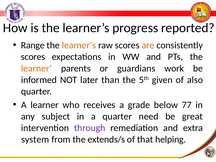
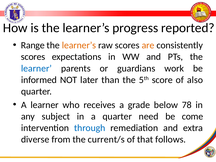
learner colour: orange -> blue (36, 68)
given: given -> score (162, 80)
77: 77 -> 78 (187, 105)
great: great -> come (193, 116)
through colour: purple -> blue (90, 128)
system: system -> diverse (35, 139)
extends/s: extends/s -> current/s (106, 139)
helping: helping -> follows (171, 139)
